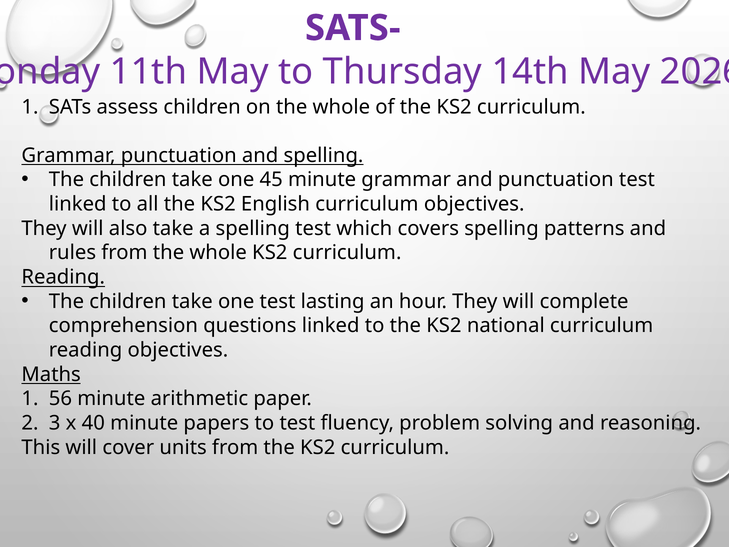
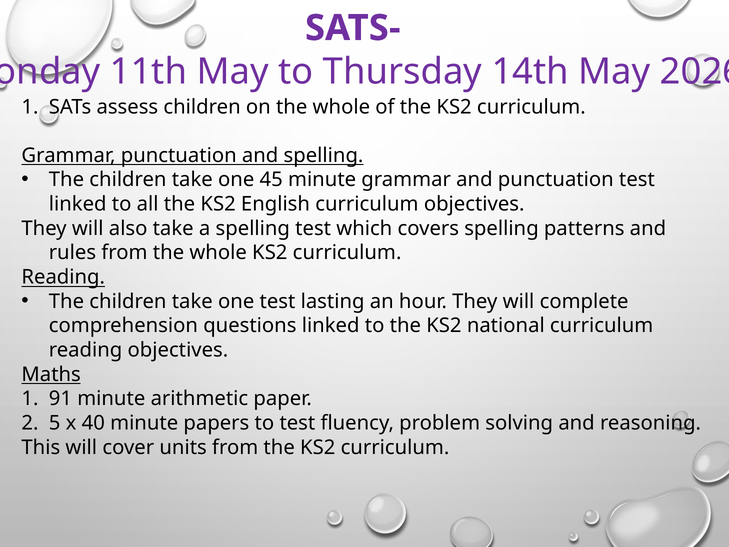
56: 56 -> 91 (60, 399)
3: 3 -> 5 (55, 423)
